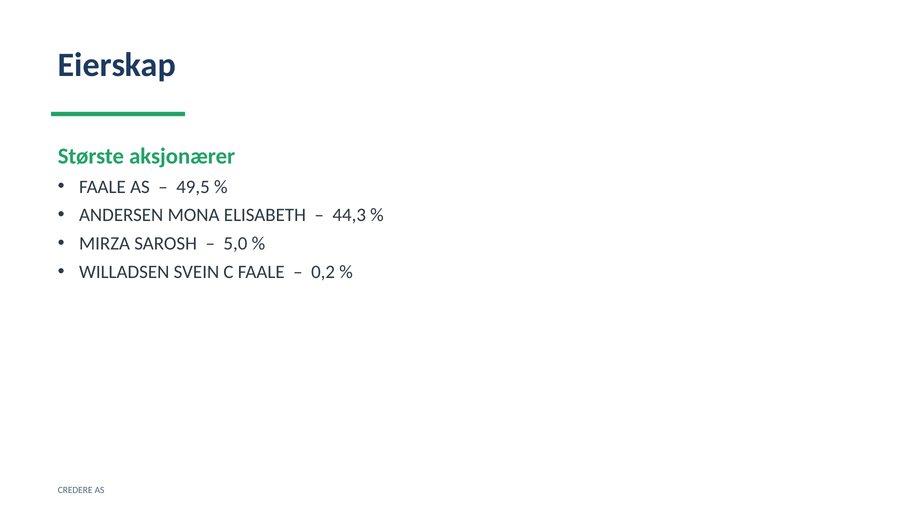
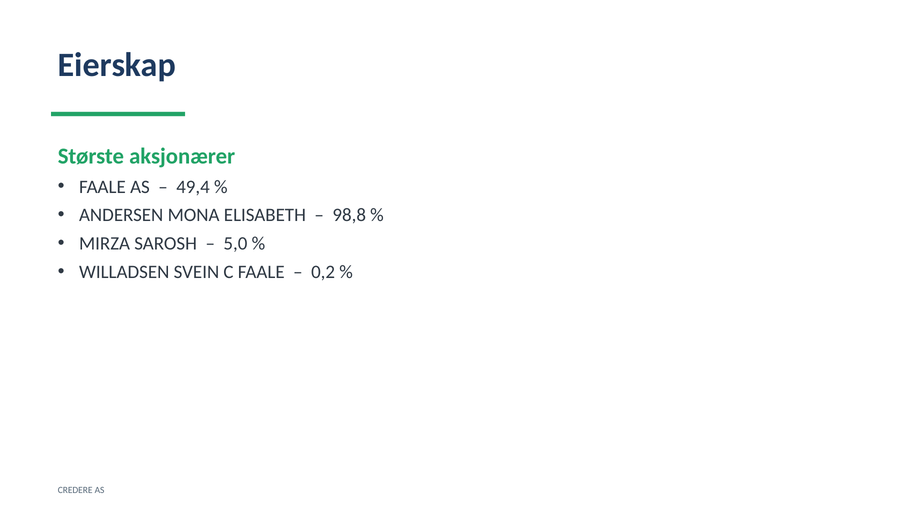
49,5: 49,5 -> 49,4 (193, 187)
44,3: 44,3 -> 98,8 (349, 215)
